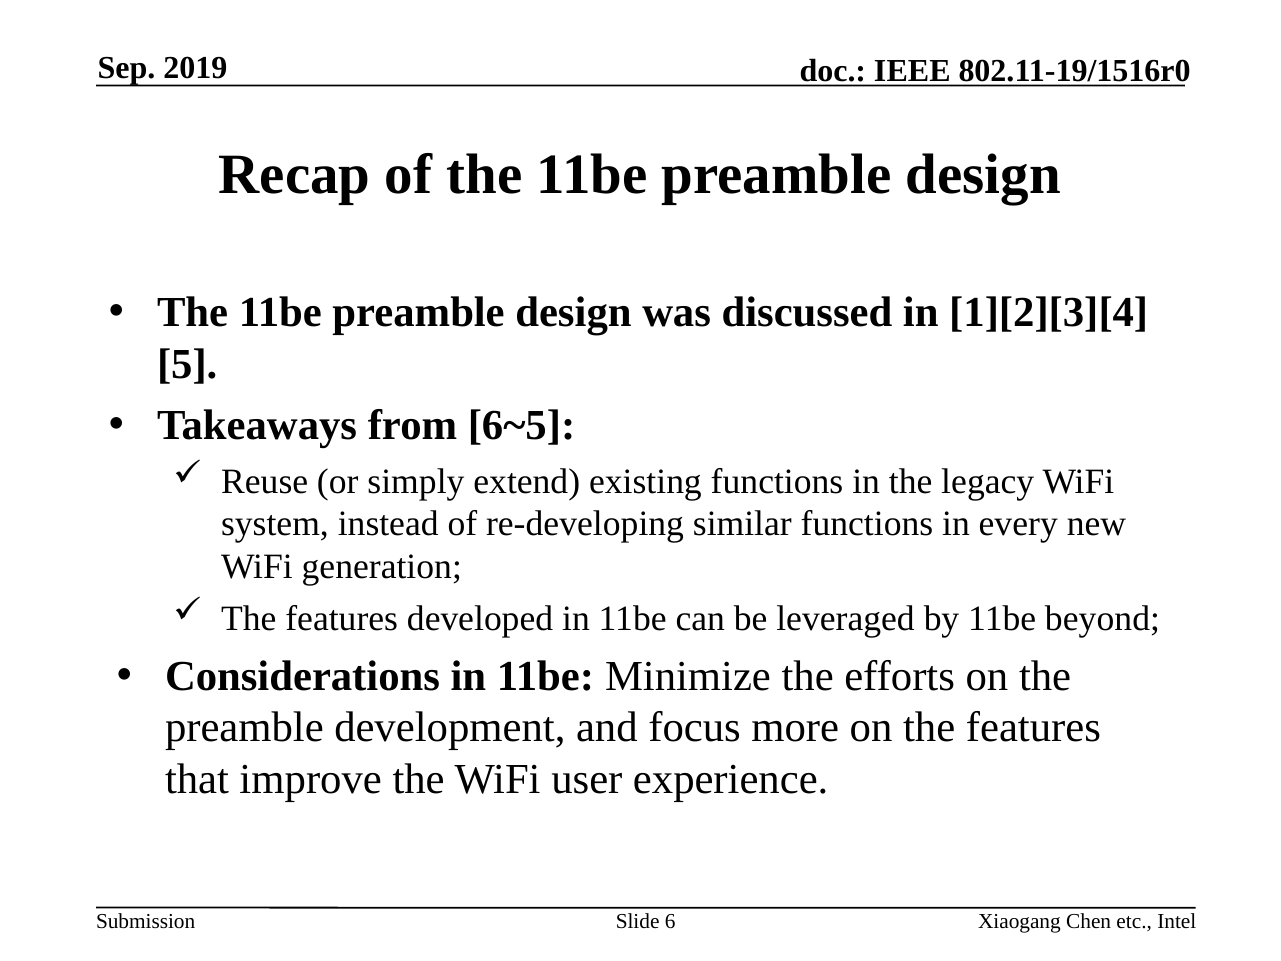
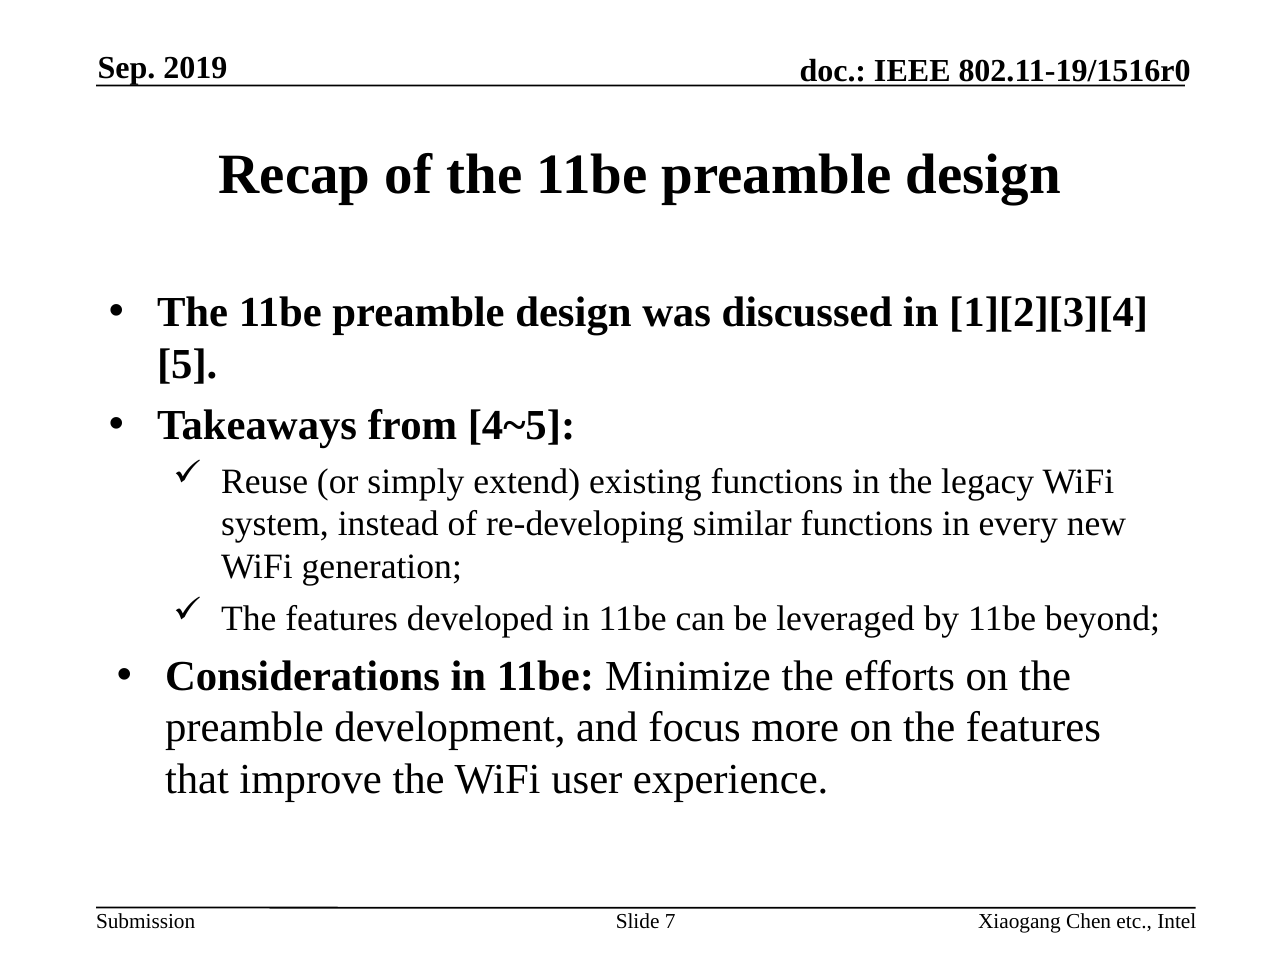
6~5: 6~5 -> 4~5 (522, 426)
6: 6 -> 7 (670, 921)
